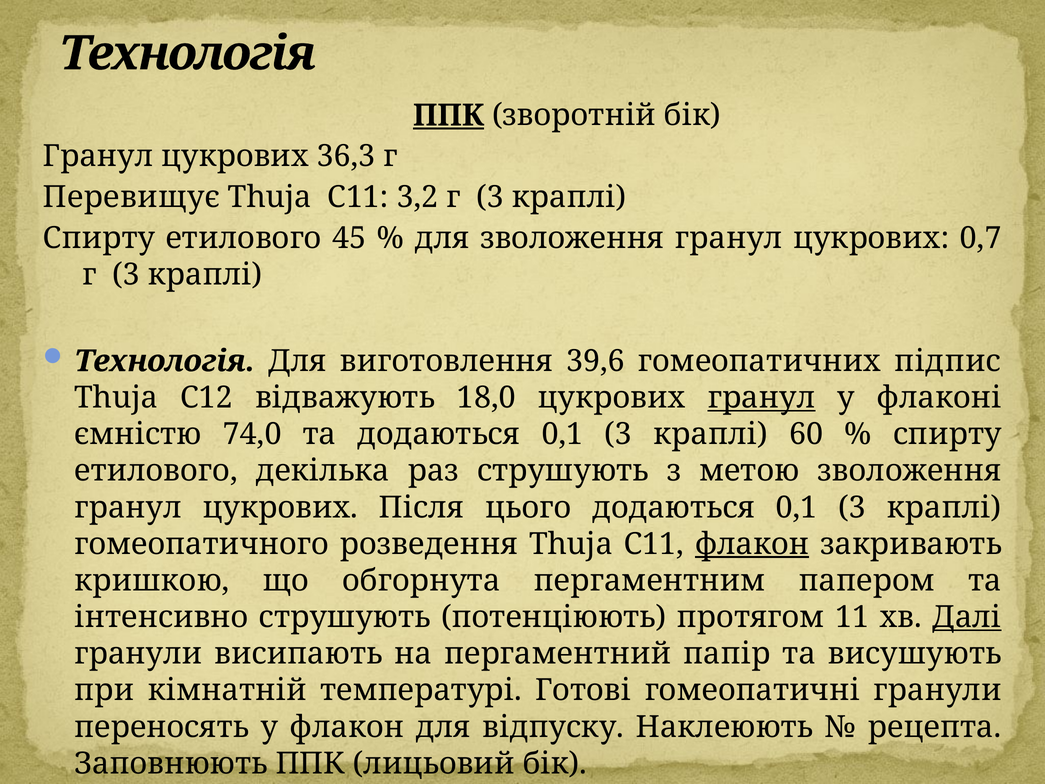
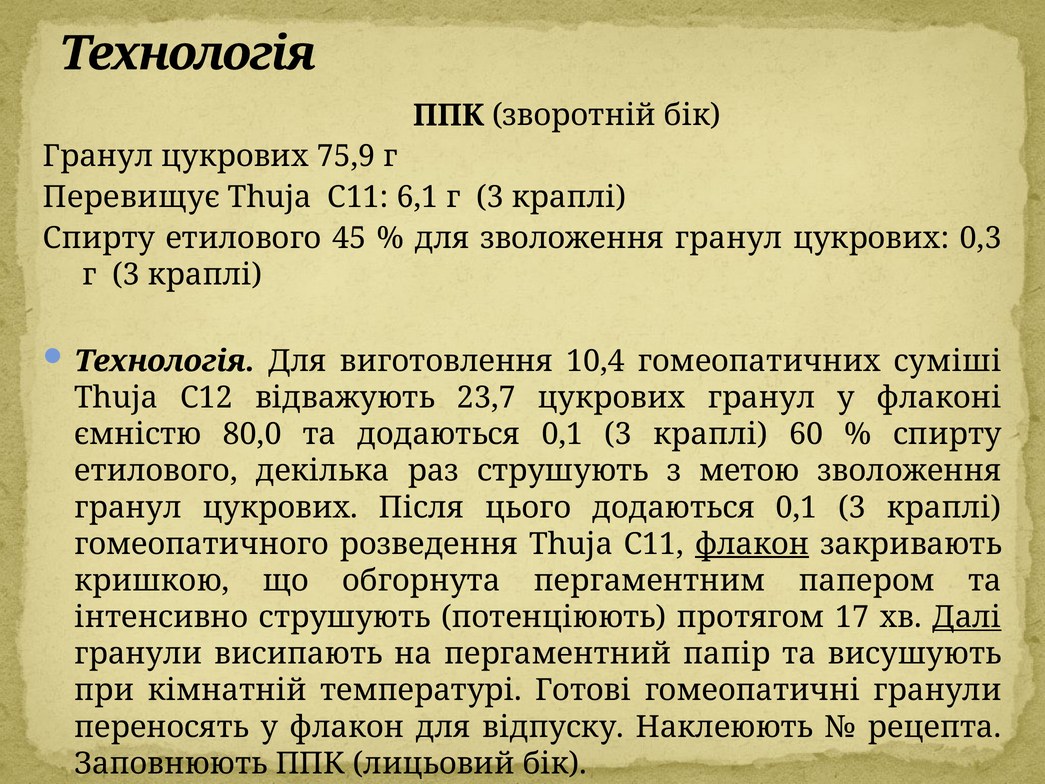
ППК underline: present -> none (449, 115)
36,3: 36,3 -> 75,9 (346, 156)
3,2: 3,2 -> 6,1 (417, 197)
0,7: 0,7 -> 0,3 (981, 238)
39,6: 39,6 -> 10,4 (595, 361)
підпис: підпис -> суміші (948, 361)
18,0: 18,0 -> 23,7 (486, 398)
гранул underline: present -> none (761, 398)
74,0: 74,0 -> 80,0 (252, 434)
11: 11 -> 17 (852, 617)
